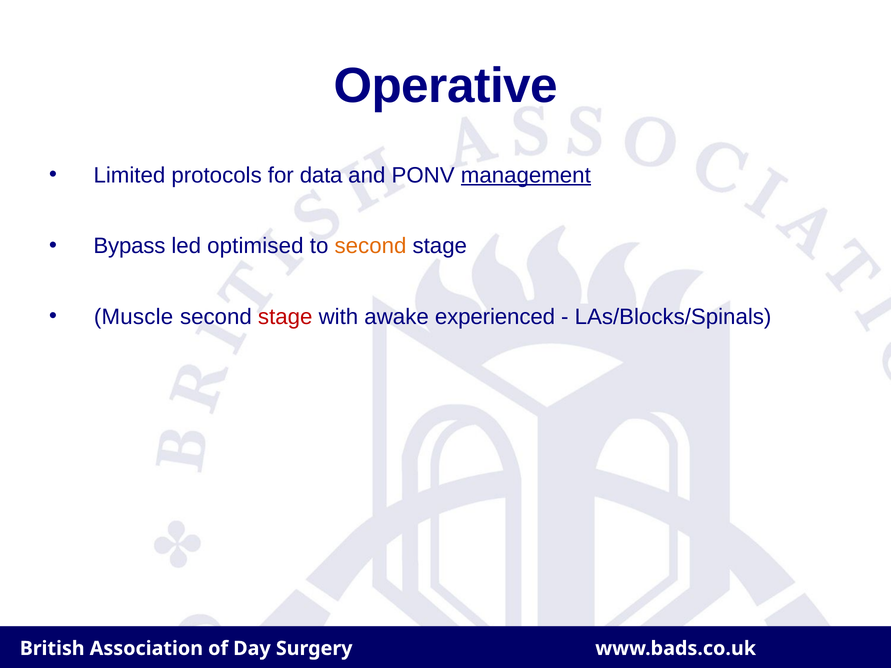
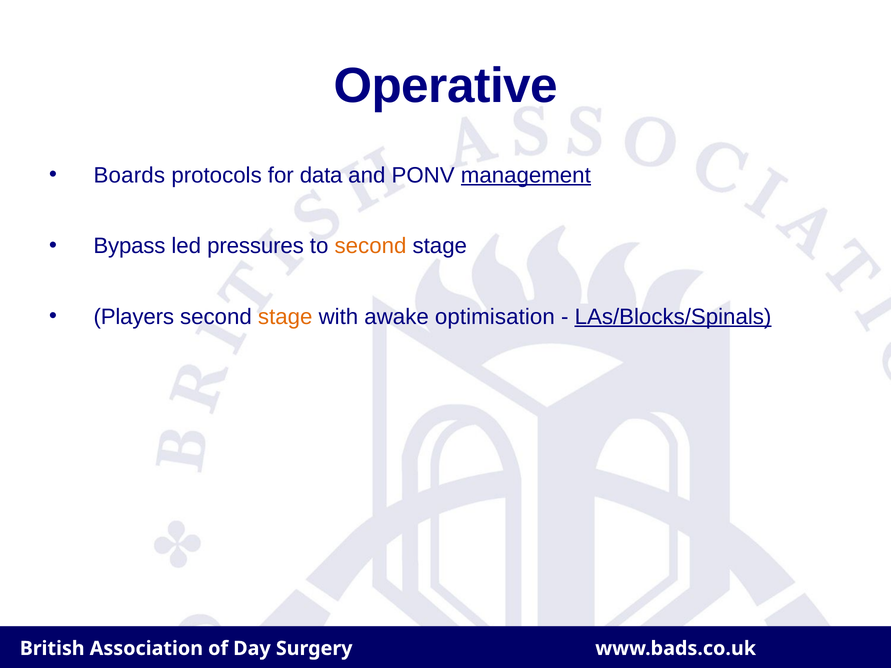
Limited: Limited -> Boards (129, 175)
optimised: optimised -> pressures (255, 246)
Muscle: Muscle -> Players (134, 317)
stage colour: red -> orange (285, 317)
experienced: experienced -> optimisation (495, 317)
LAs/Blocks/Spinals underline: none -> present (673, 317)
